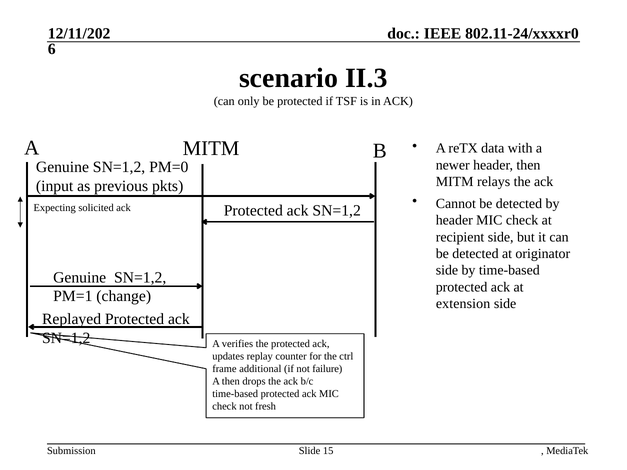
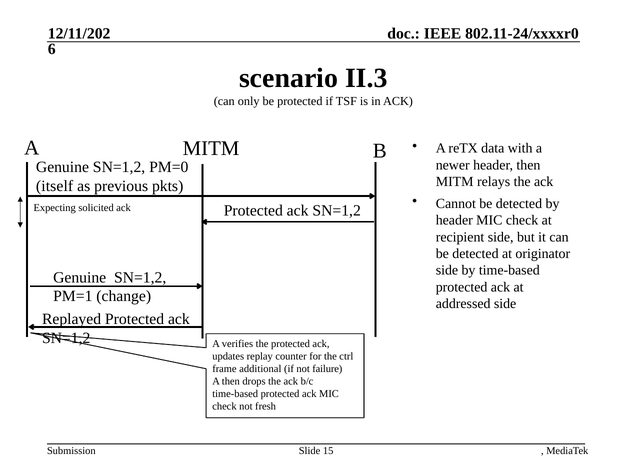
input: input -> itself (55, 186)
extension: extension -> addressed (463, 304)
